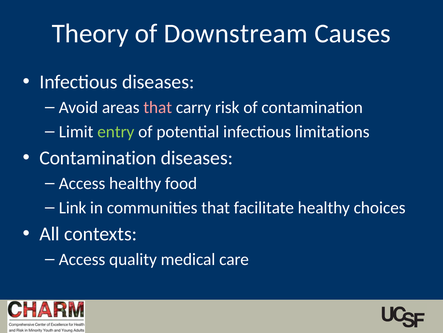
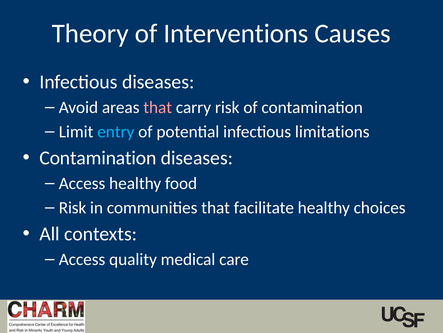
Downstream: Downstream -> Interventions (236, 34)
entry colour: light green -> light blue (116, 131)
Link: Link -> Risk (73, 207)
